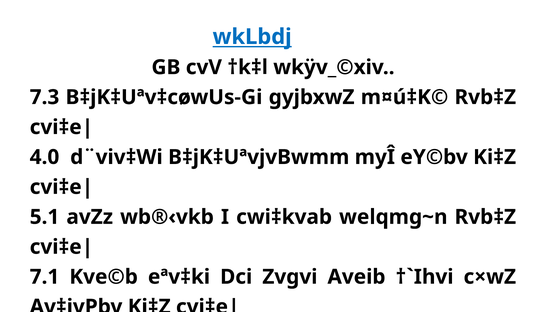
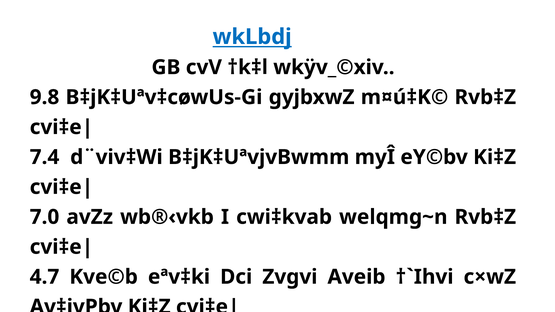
7.3: 7.3 -> 9.8 (45, 97)
4.0: 4.0 -> 7.4 (45, 157)
5.1: 5.1 -> 7.0 (45, 217)
7.1: 7.1 -> 4.7 (45, 277)
